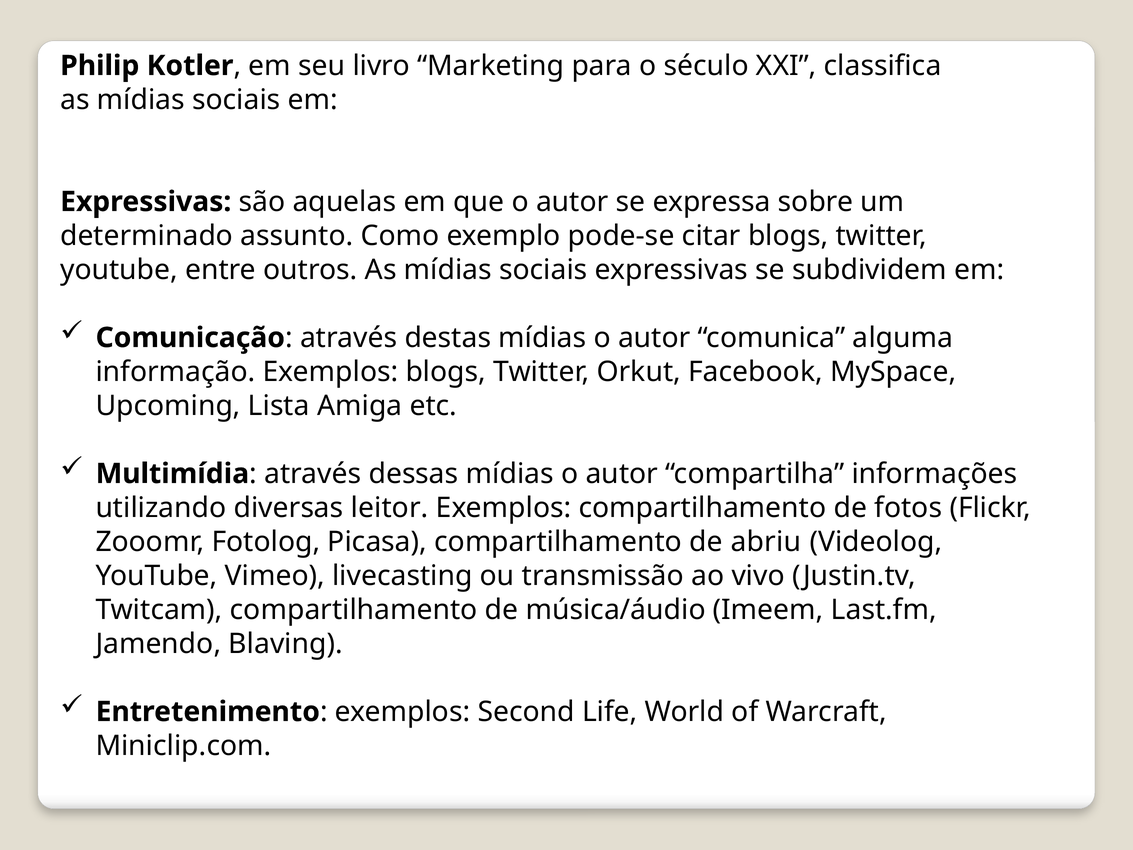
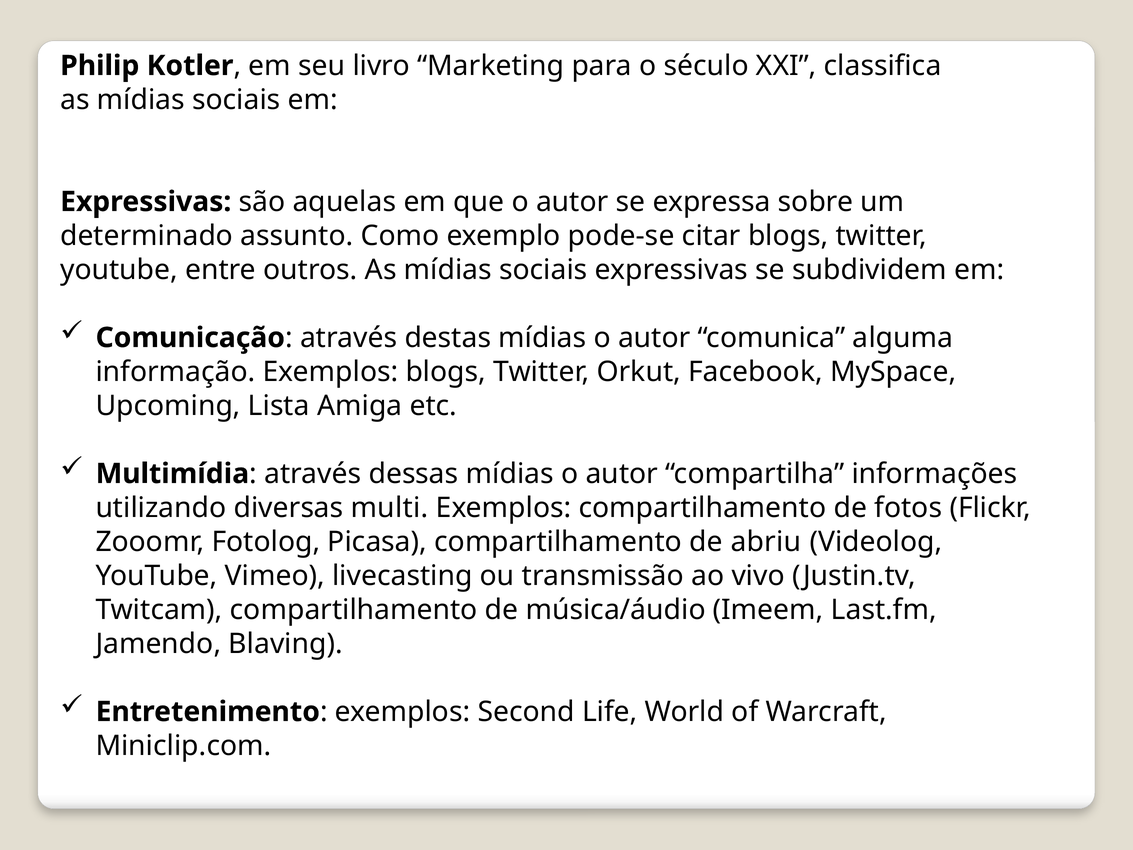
leitor: leitor -> multi (389, 508)
